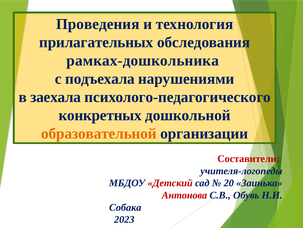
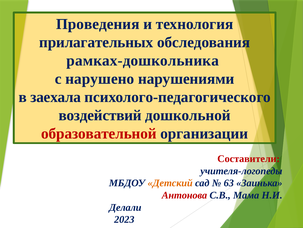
подъехала: подъехала -> нарушено (100, 79)
конкретных: конкретных -> воздействий (100, 115)
образовательной colour: orange -> red (99, 133)
Детский colour: red -> orange (170, 183)
20: 20 -> 63 (229, 183)
Обувь: Обувь -> Мама (246, 195)
Собака: Собака -> Делали (125, 207)
